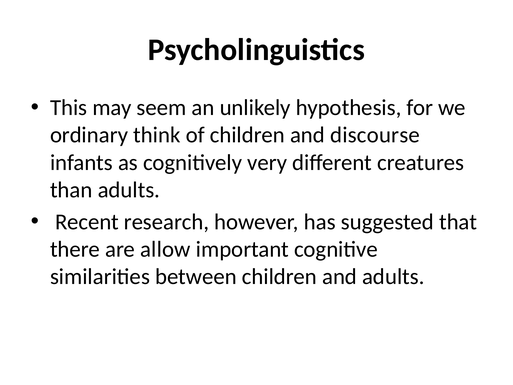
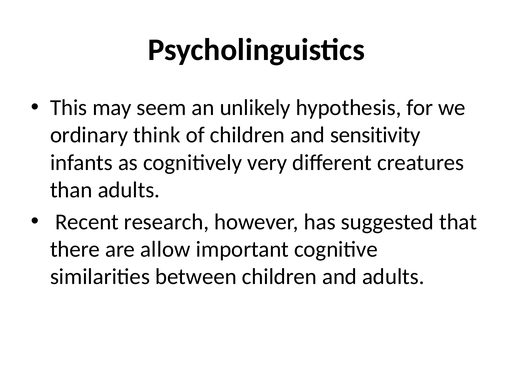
discourse: discourse -> sensitivity (375, 135)
